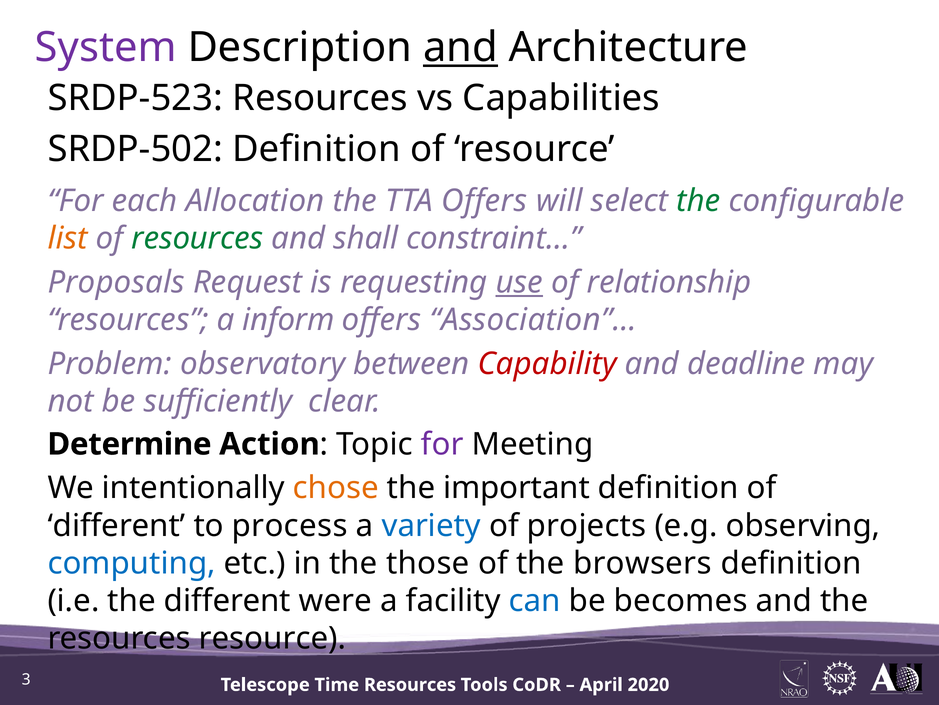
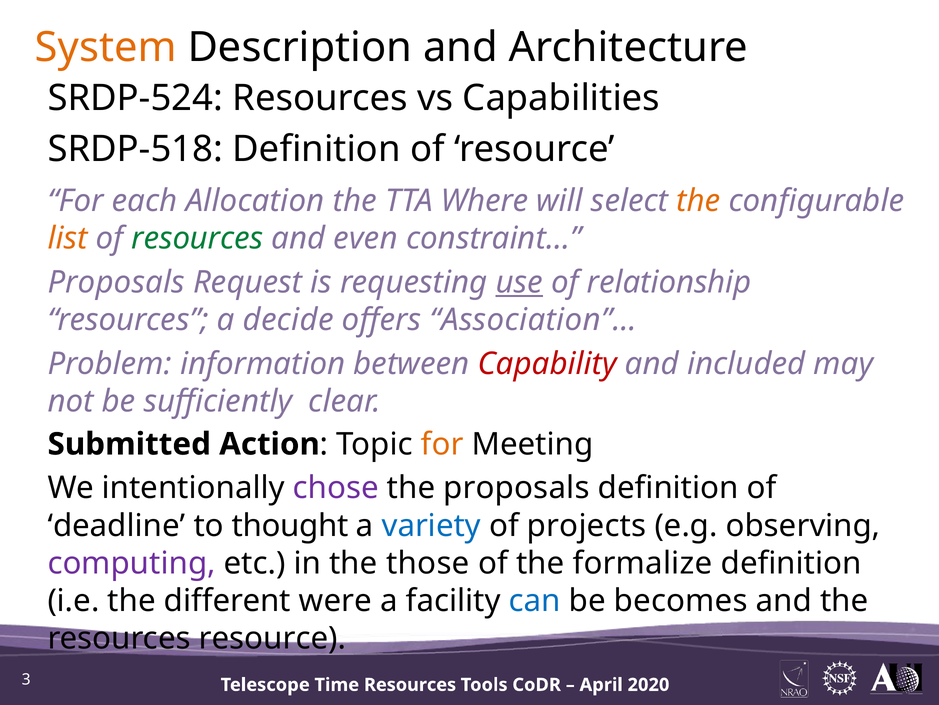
System colour: purple -> orange (106, 48)
and underline: present -> none (461, 48)
SRDP-523: SRDP-523 -> SRDP-524 (135, 98)
SRDP-502: SRDP-502 -> SRDP-518 (135, 149)
TTA Offers: Offers -> Where (485, 201)
the colour: green -> orange (699, 201)
shall: shall -> even (366, 238)
inform: inform -> decide (288, 320)
observatory: observatory -> information (263, 363)
deadline: deadline -> included (746, 363)
Determine: Determine -> Submitted (129, 444)
for colour: purple -> orange (442, 444)
chose colour: orange -> purple (336, 488)
the important: important -> proposals (516, 488)
different: different -> deadline (116, 525)
process: process -> thought (290, 525)
computing colour: blue -> purple (132, 563)
browsers: browsers -> formalize (642, 563)
